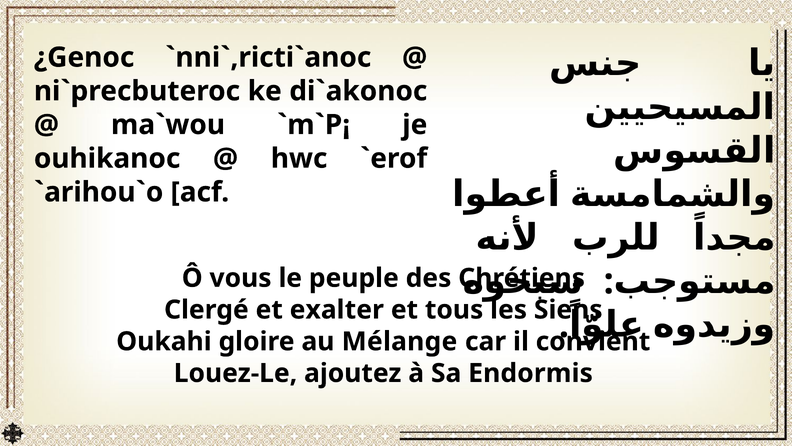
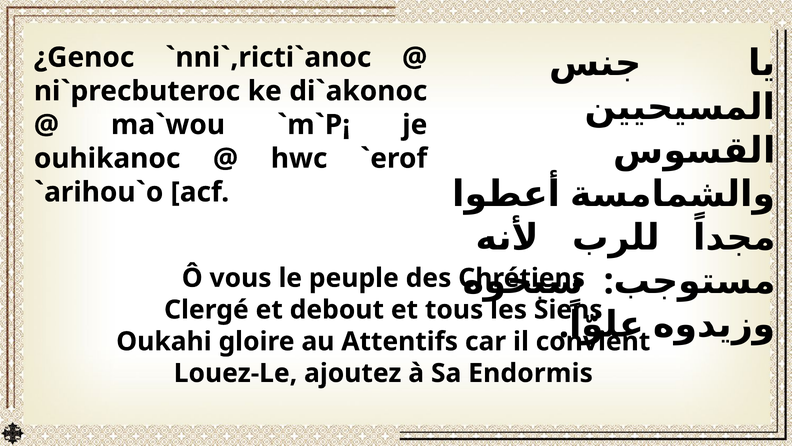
exalter: exalter -> debout (337, 309)
Mélange: Mélange -> Attentifs (400, 341)
